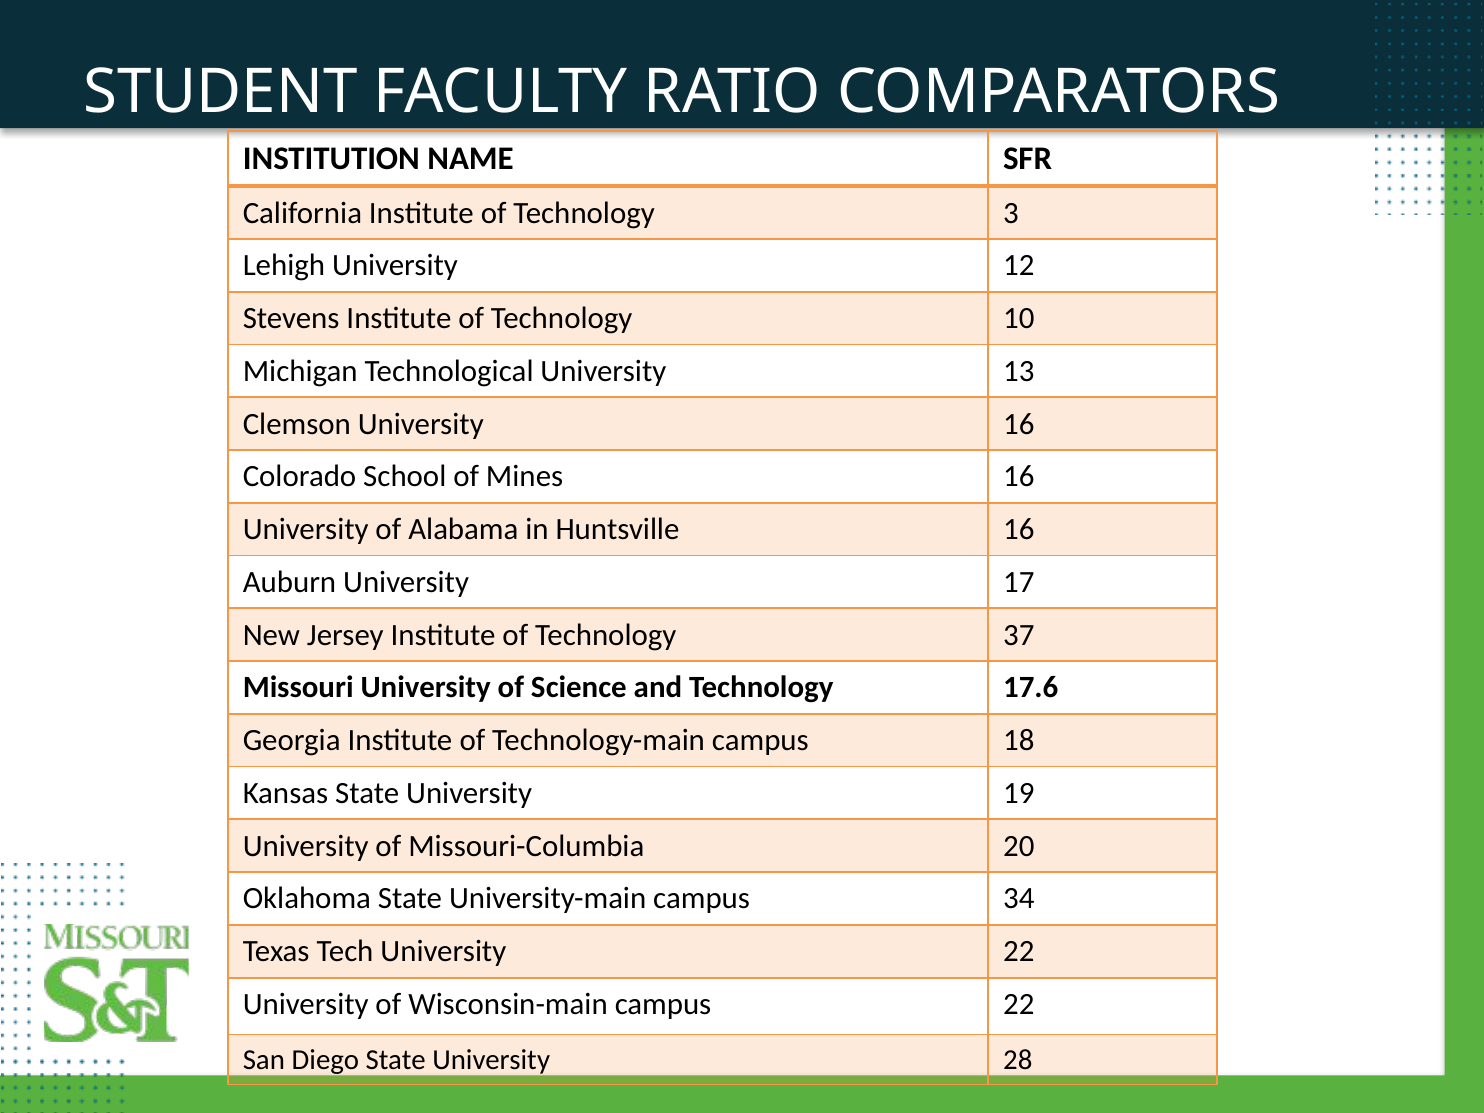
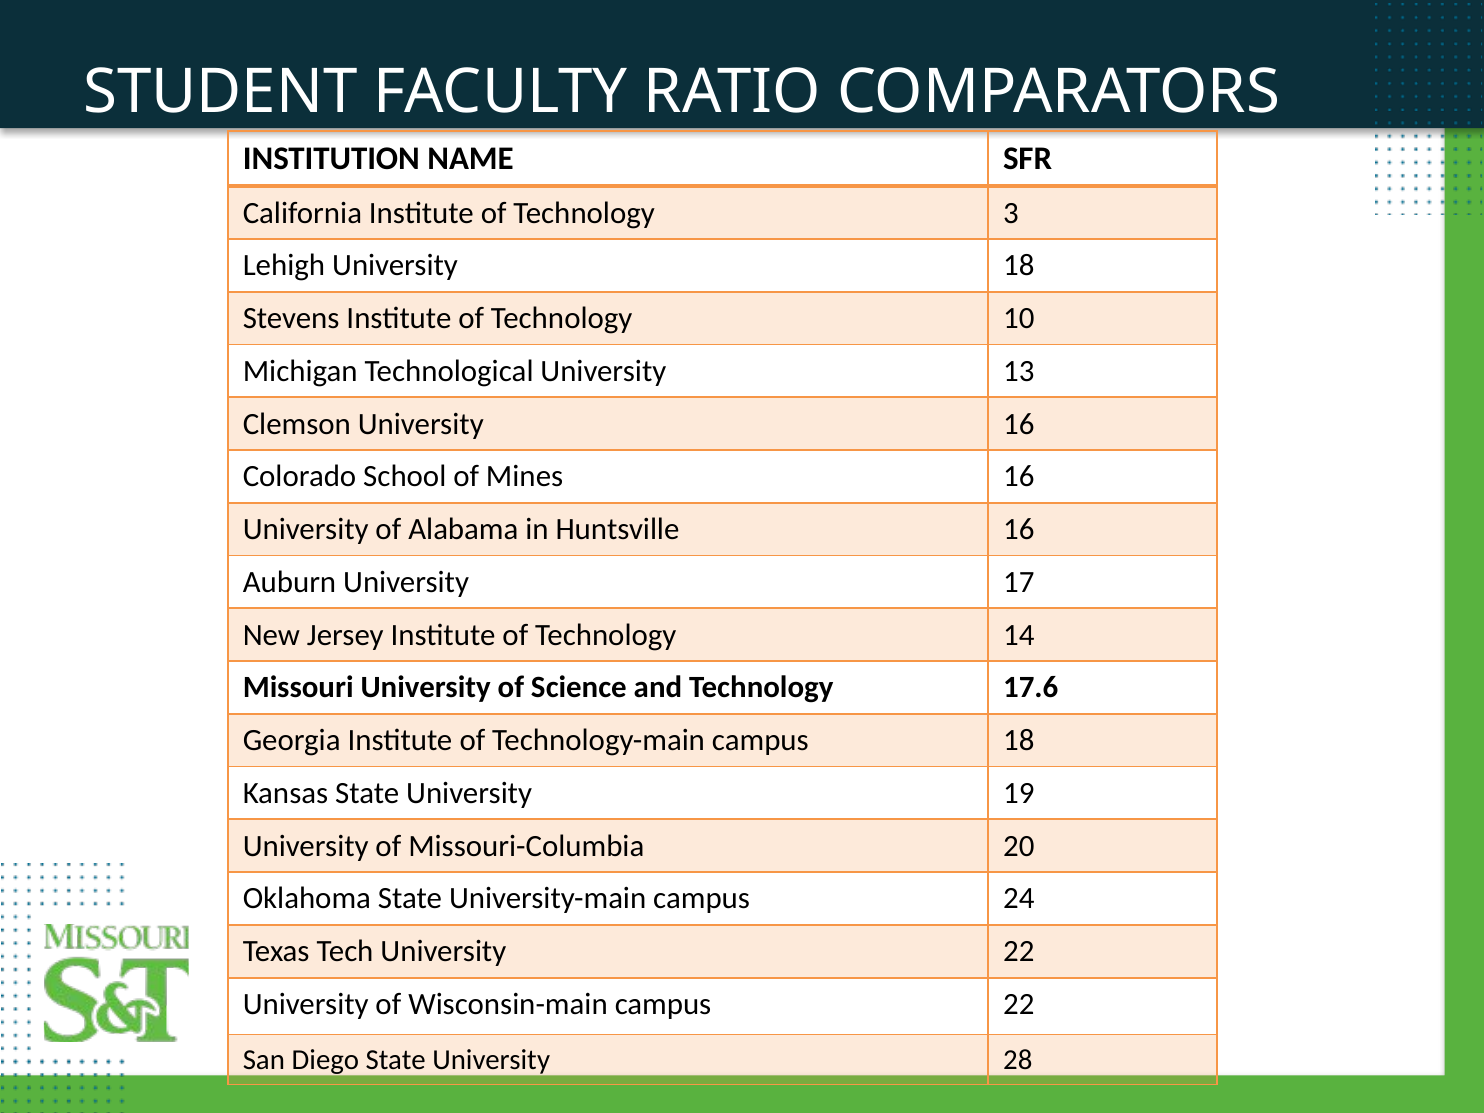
University 12: 12 -> 18 (1019, 266)
37: 37 -> 14 (1019, 635)
34: 34 -> 24 (1019, 899)
